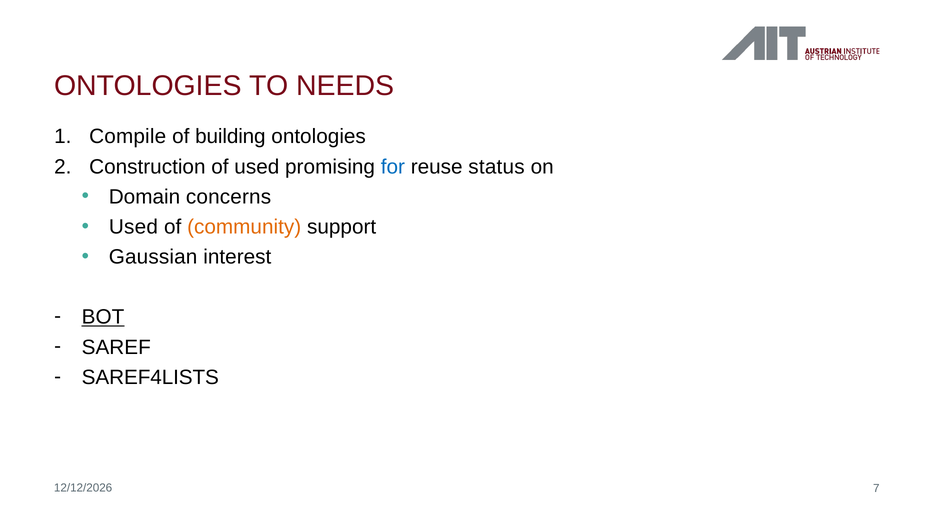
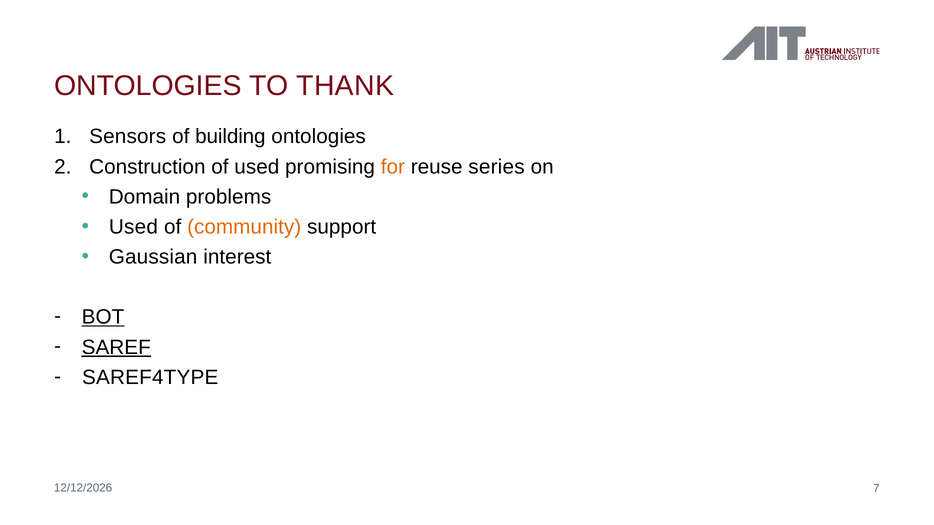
NEEDS: NEEDS -> THANK (345, 86)
Compile: Compile -> Sensors (128, 137)
for colour: blue -> orange (393, 167)
status: status -> series (496, 167)
concerns: concerns -> problems (229, 197)
SAREF underline: none -> present (116, 347)
SAREF4LISTS: SAREF4LISTS -> SAREF4TYPE (150, 378)
